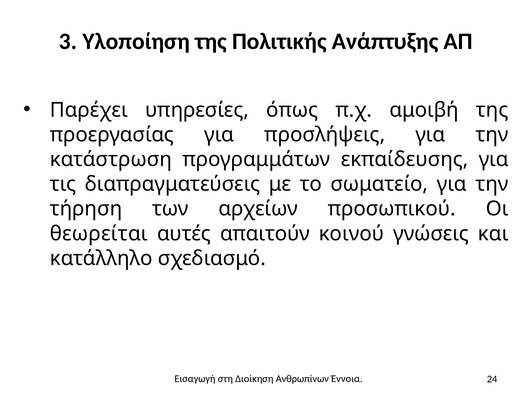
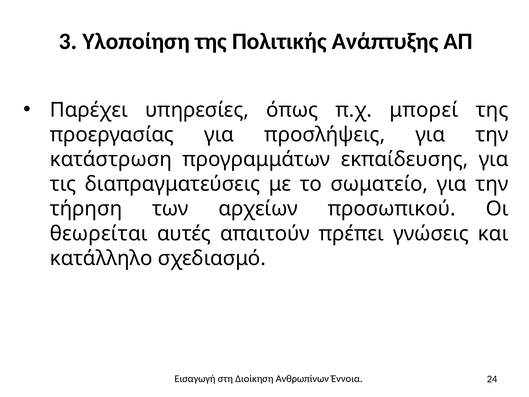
αμοιβή: αμοιβή -> μπορεί (424, 110)
κοινού: κοινού -> πρέπει (351, 233)
